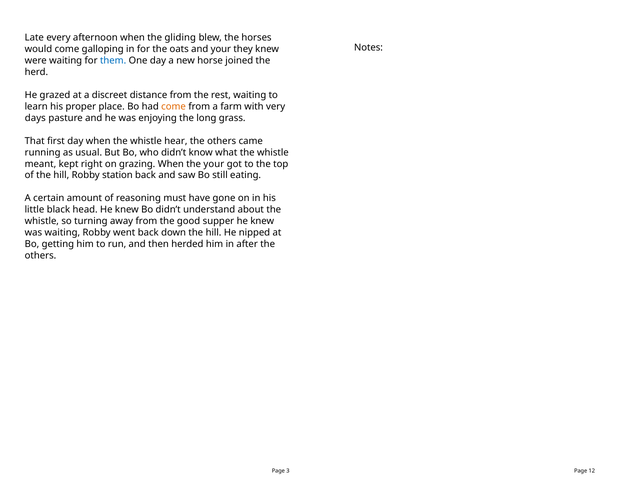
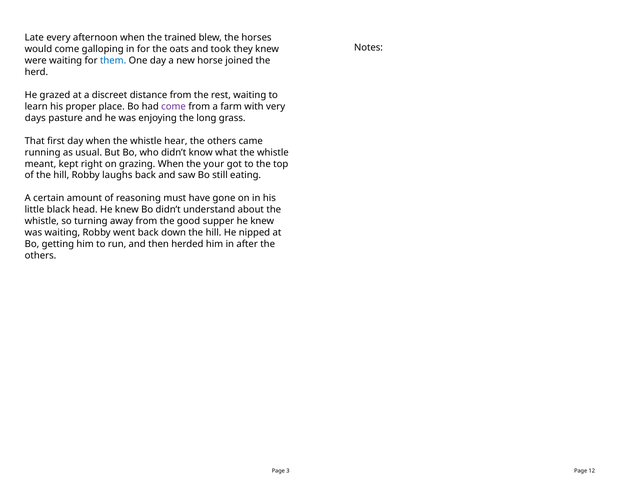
gliding: gliding -> trained (180, 38)
and your: your -> took (221, 49)
come colour: orange -> purple (174, 107)
station: station -> laughs (117, 175)
